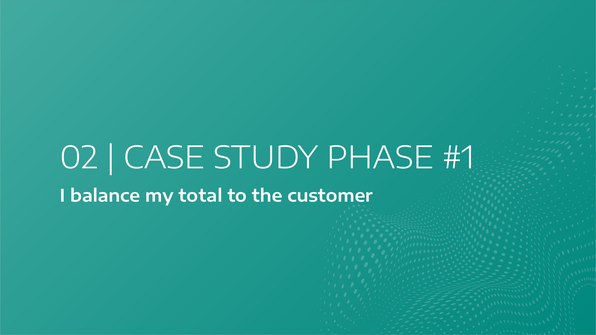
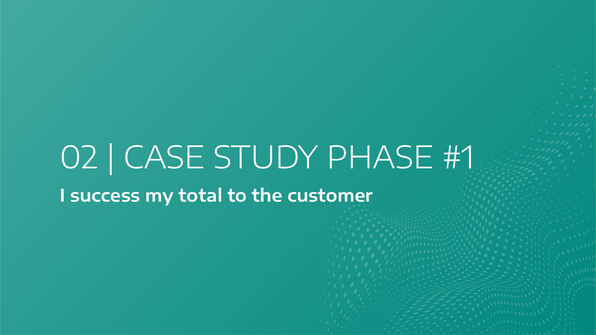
balance: balance -> success (105, 196)
